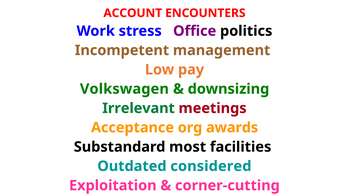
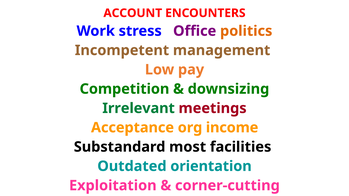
politics colour: black -> orange (246, 31)
Volkswagen: Volkswagen -> Competition (124, 89)
awards: awards -> income (232, 128)
considered: considered -> orientation (211, 166)
